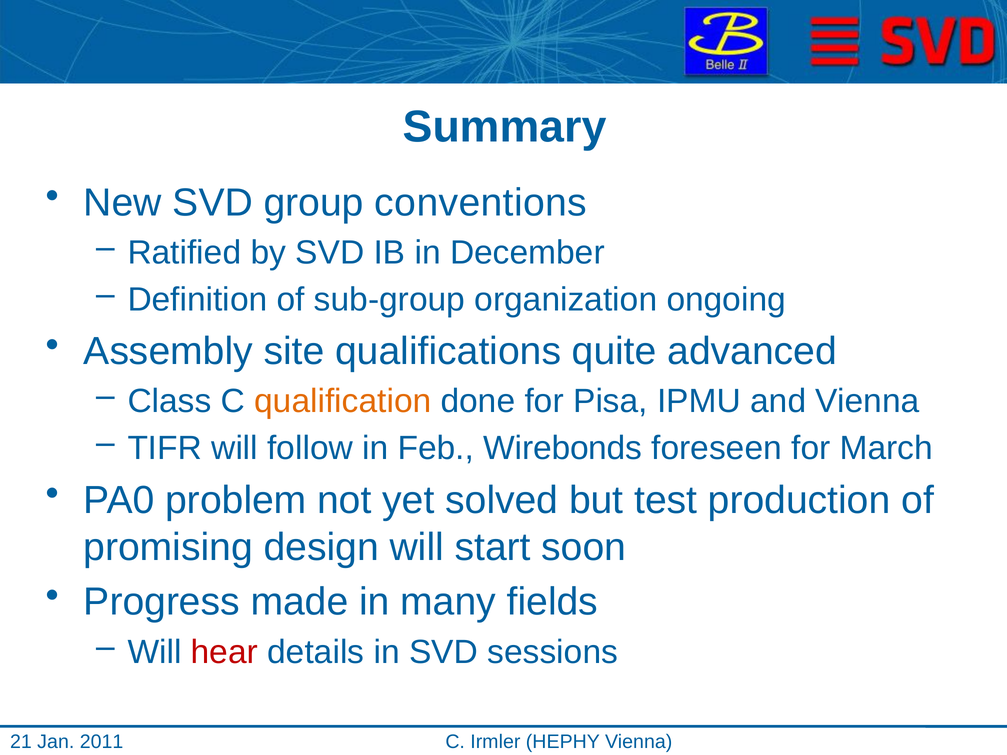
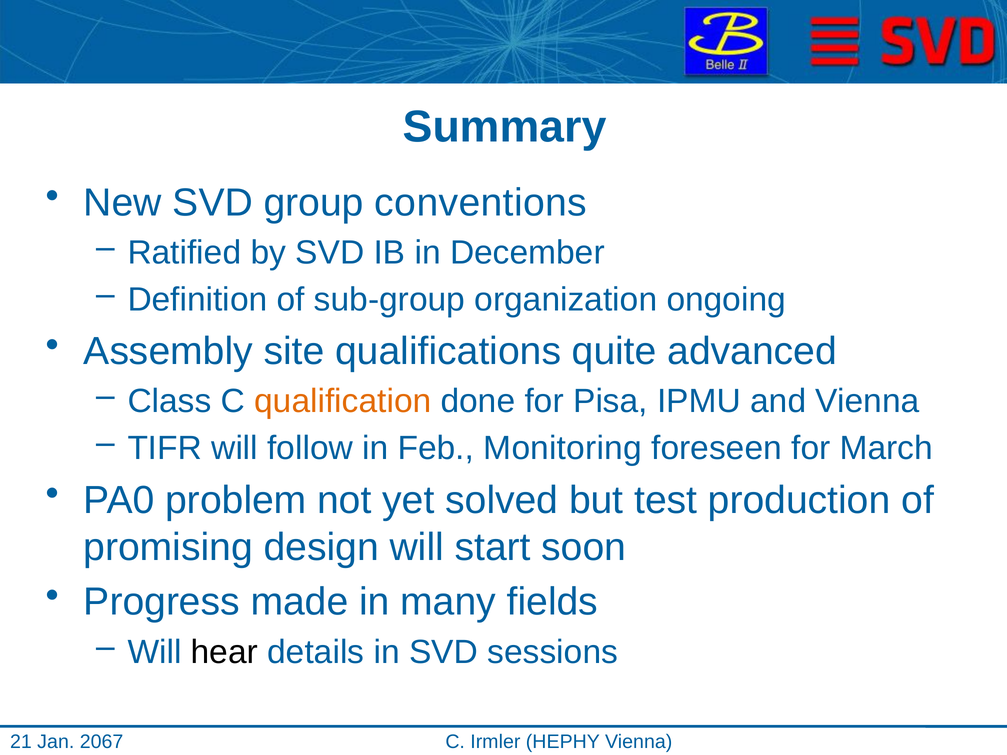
Wirebonds: Wirebonds -> Monitoring (563, 448)
hear colour: red -> black (224, 652)
2011: 2011 -> 2067 (102, 742)
